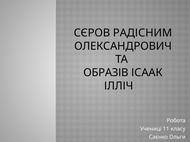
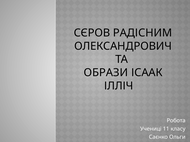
ОБРАЗІВ: ОБРАЗІВ -> ОБРАЗИ (106, 73)
